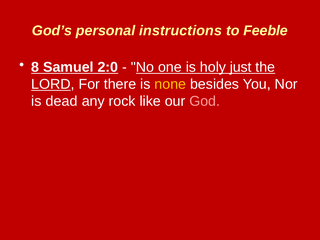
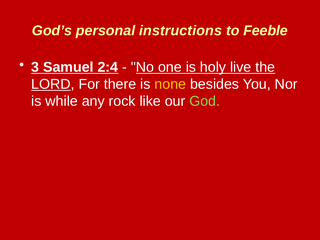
8: 8 -> 3 (35, 67)
2:0: 2:0 -> 2:4 (108, 67)
just: just -> live (241, 67)
dead: dead -> while (62, 101)
God colour: pink -> light green (205, 101)
